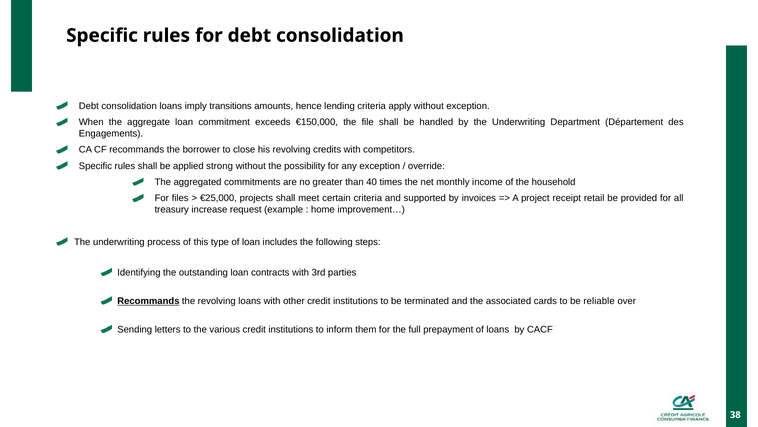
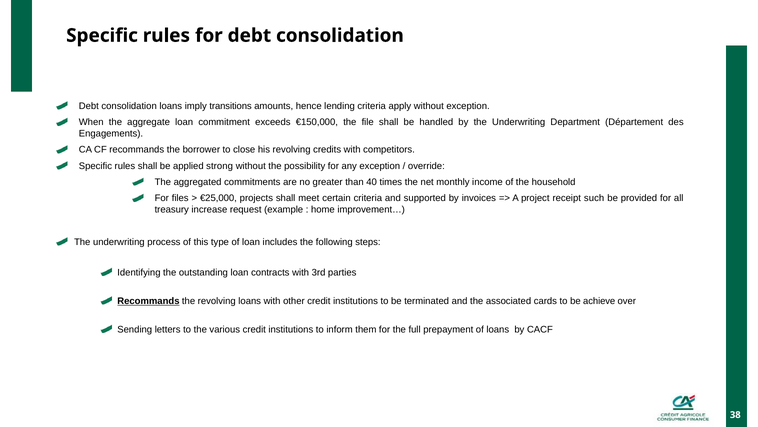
retail: retail -> such (594, 198)
reliable: reliable -> achieve (599, 301)
